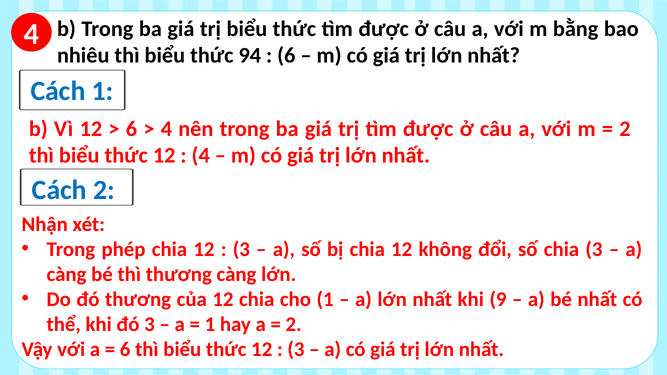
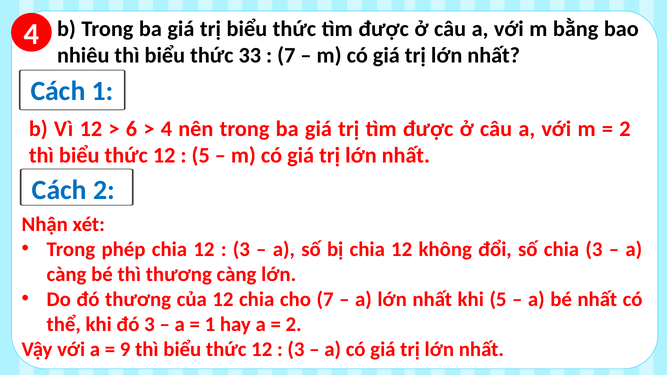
94: 94 -> 33 (250, 56)
6: 6 -> 7 (286, 56)
4: 4 -> 5 (201, 156)
cho 1: 1 -> 7 (325, 299)
khi 9: 9 -> 5 (498, 299)
6: 6 -> 9 (125, 349)
